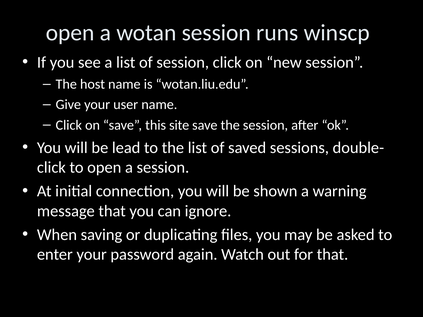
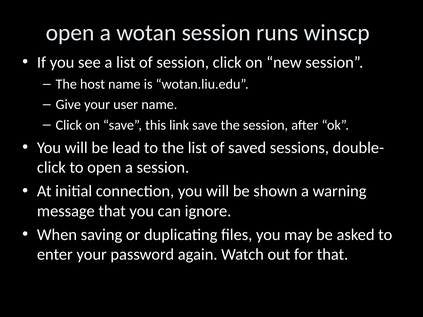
site: site -> link (179, 125)
